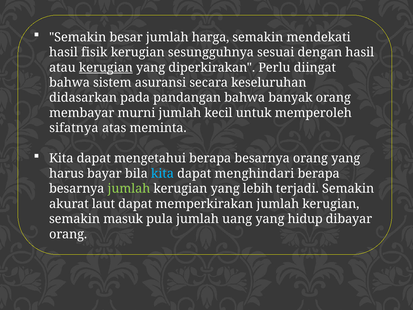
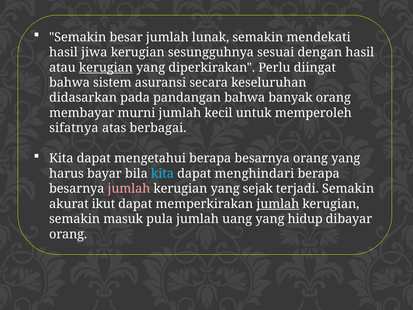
harga: harga -> lunak (211, 37)
fisik: fisik -> jiwa (94, 52)
meminta: meminta -> berbagai (158, 128)
jumlah colour: light green -> pink (129, 189)
lebih: lebih -> sejak (258, 189)
laut: laut -> ikut (103, 204)
jumlah underline: none -> present (278, 204)
